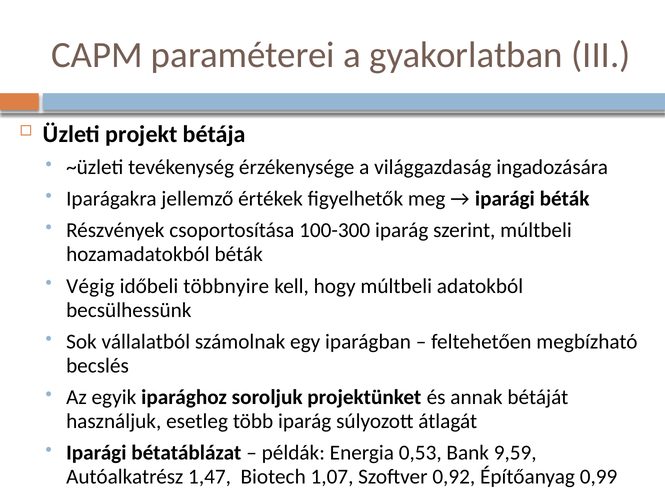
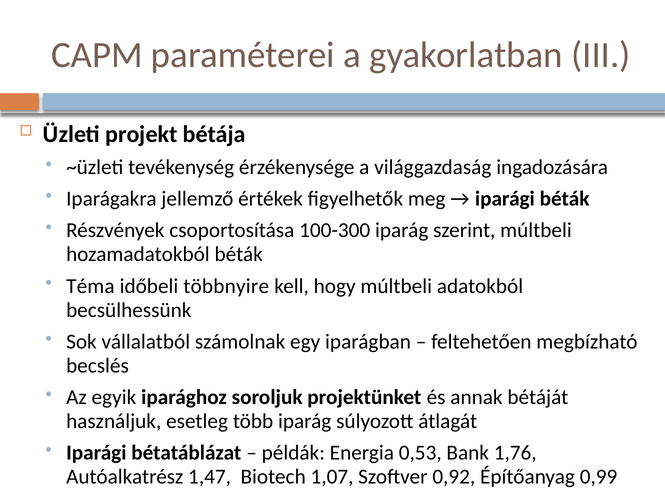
Végig: Végig -> Téma (90, 286)
9,59: 9,59 -> 1,76 (515, 453)
